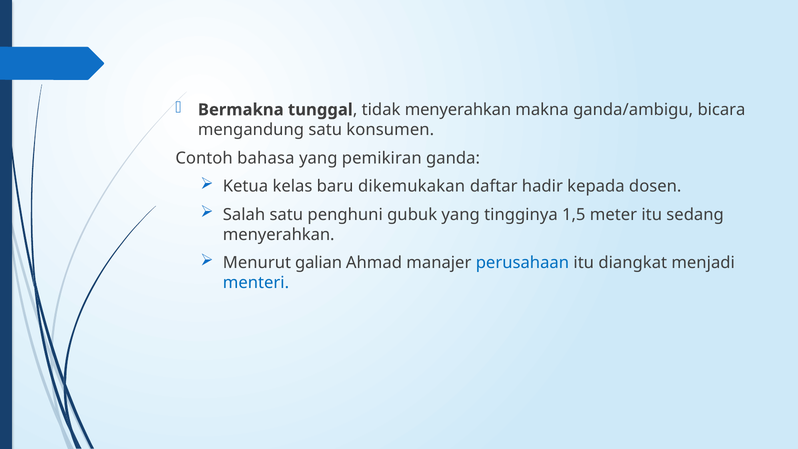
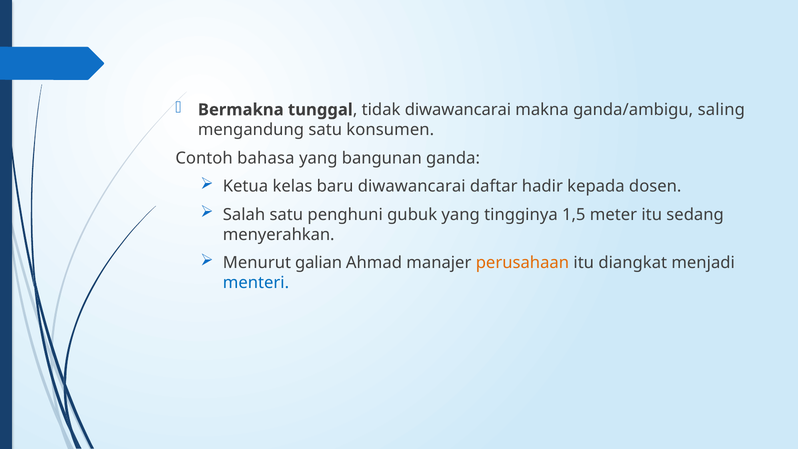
tidak menyerahkan: menyerahkan -> diwawancarai (458, 110)
bicara: bicara -> saling (721, 110)
pemikiran: pemikiran -> bangunan (382, 158)
baru dikemukakan: dikemukakan -> diwawancarai (412, 186)
perusahaan colour: blue -> orange (522, 263)
